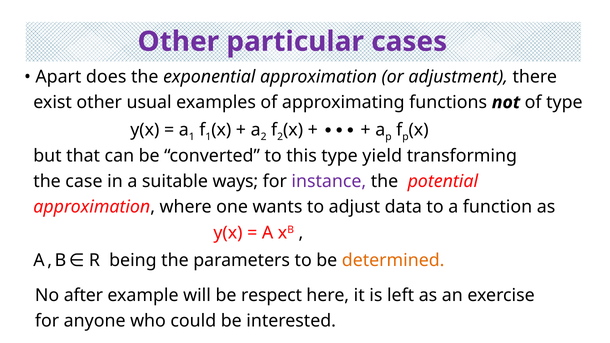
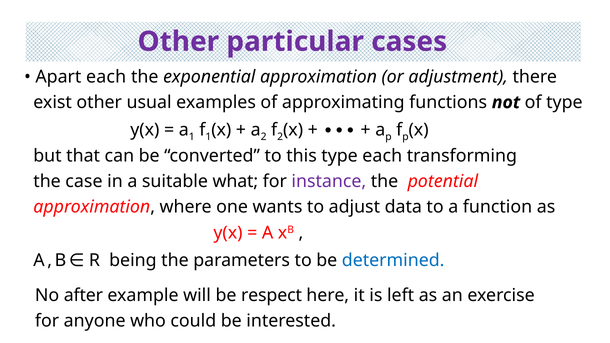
Apart does: does -> each (106, 77)
type yield: yield -> each (382, 156)
ways: ways -> what (235, 182)
determined colour: orange -> blue (393, 260)
